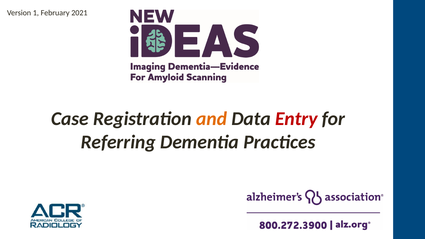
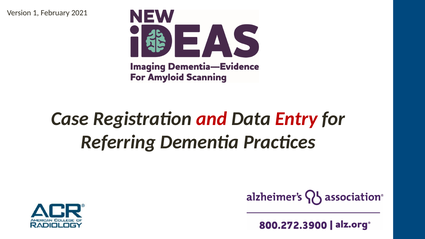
and colour: orange -> red (212, 119)
